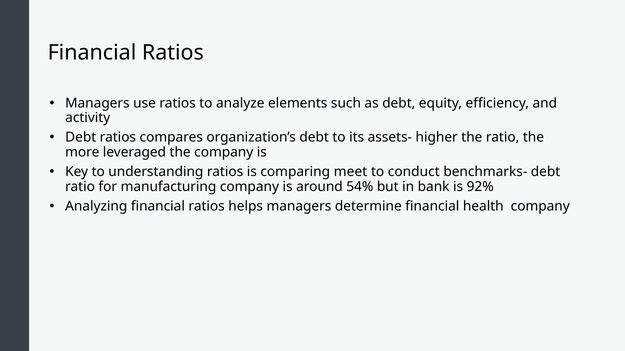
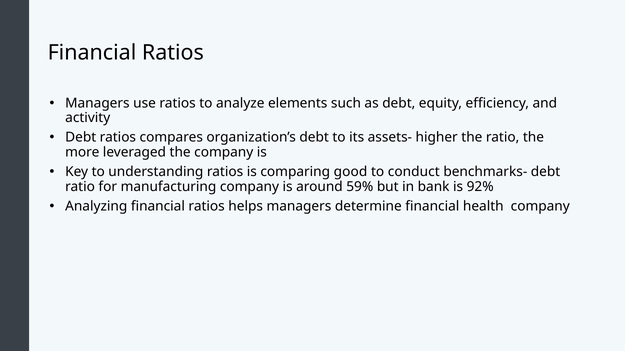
meet: meet -> good (351, 172)
54%: 54% -> 59% (360, 187)
